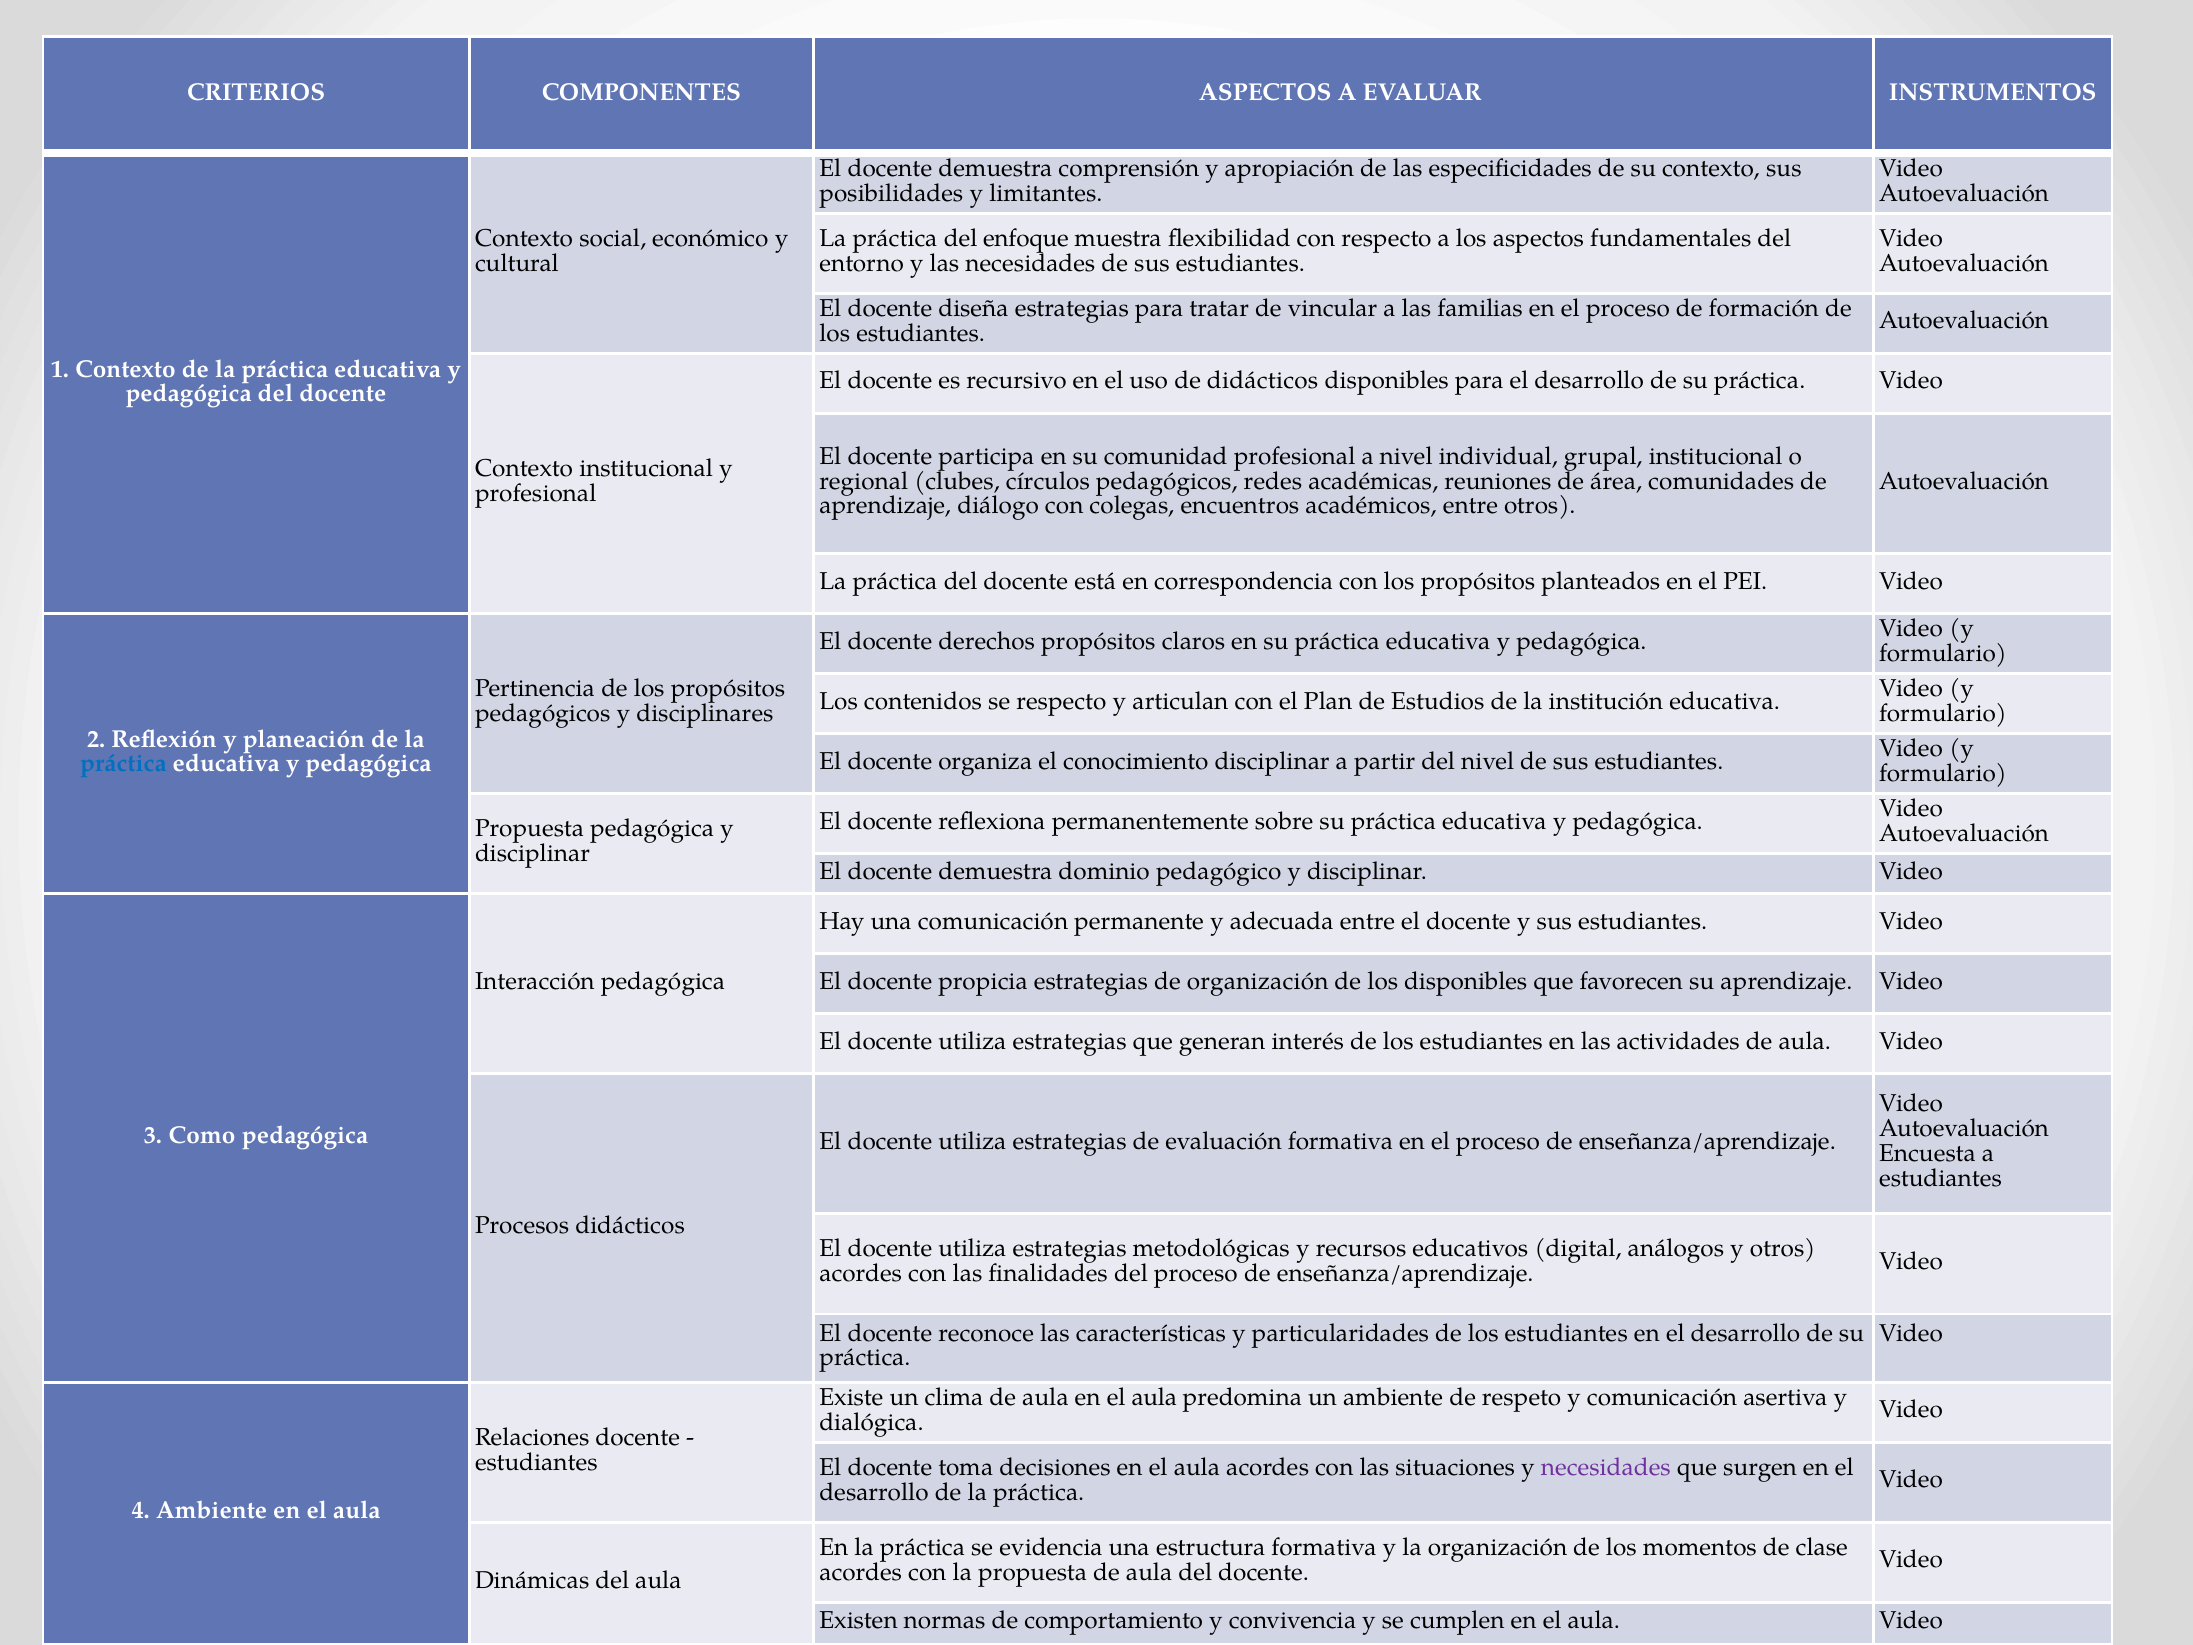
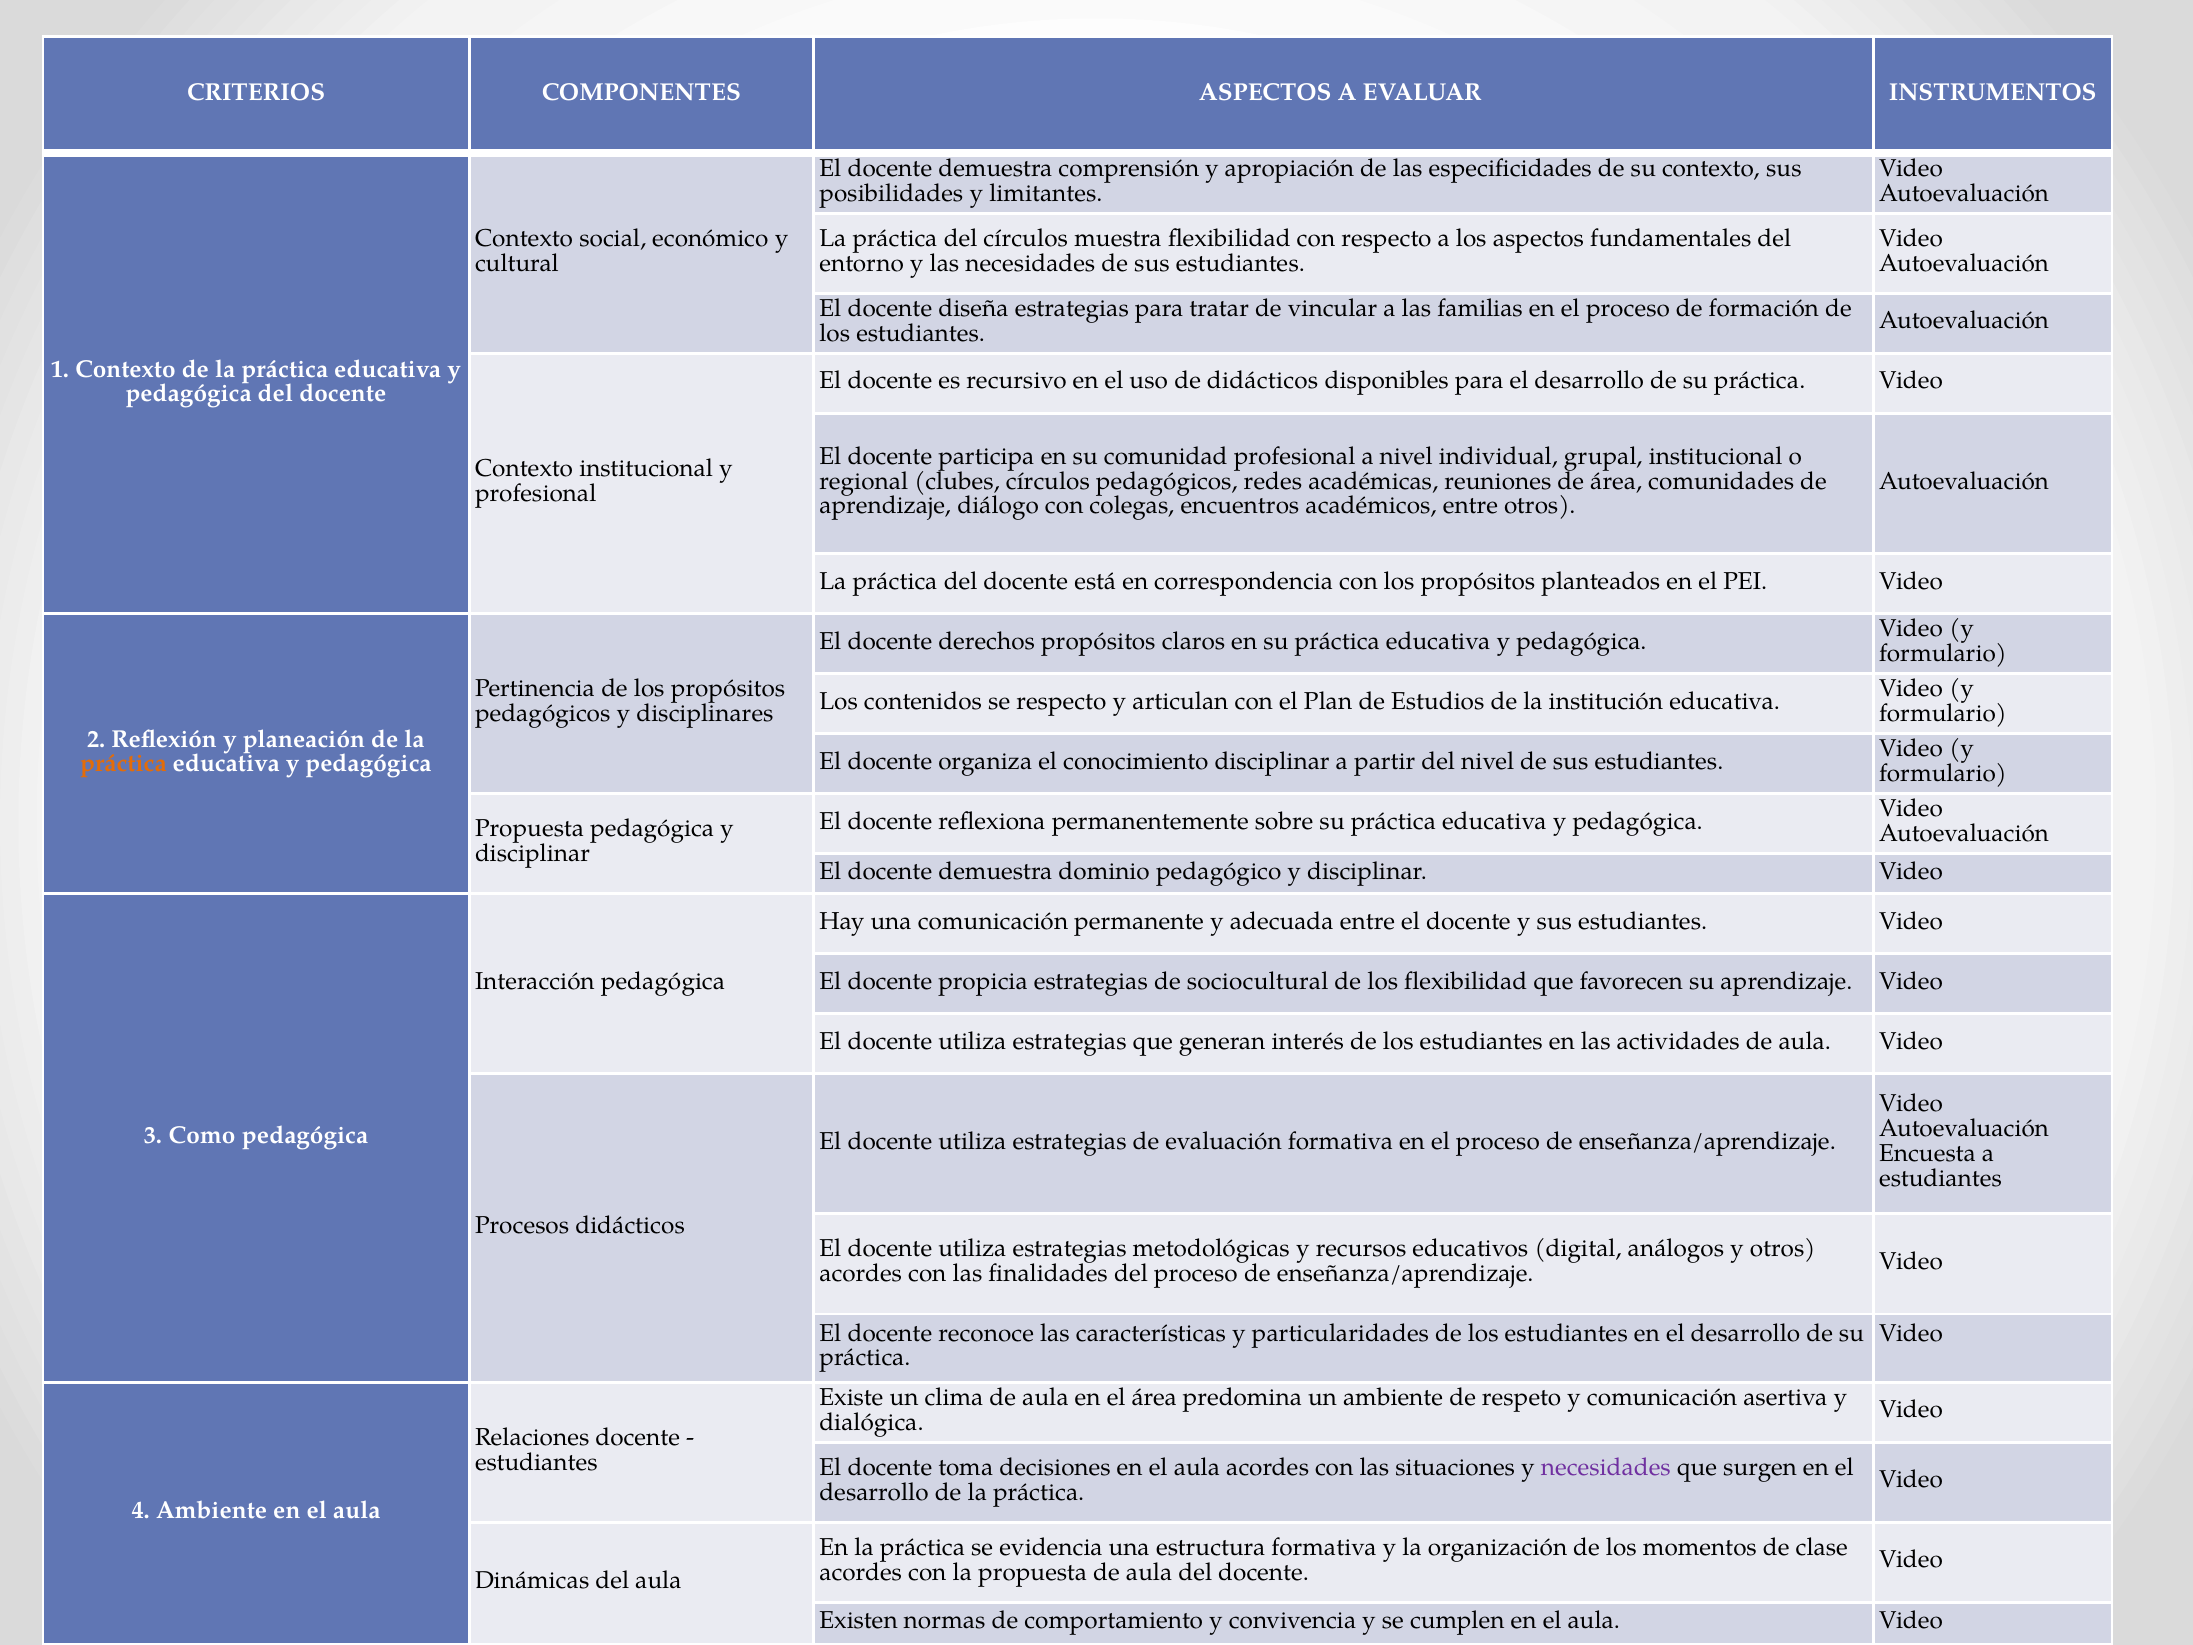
del enfoque: enfoque -> círculos (1026, 238)
práctica colour: blue -> orange (123, 763)
de organización: organización -> sociocultural (1258, 981)
los disponibles: disponibles -> flexibilidad (1466, 981)
aula en el aula: aula -> área (1154, 1397)
